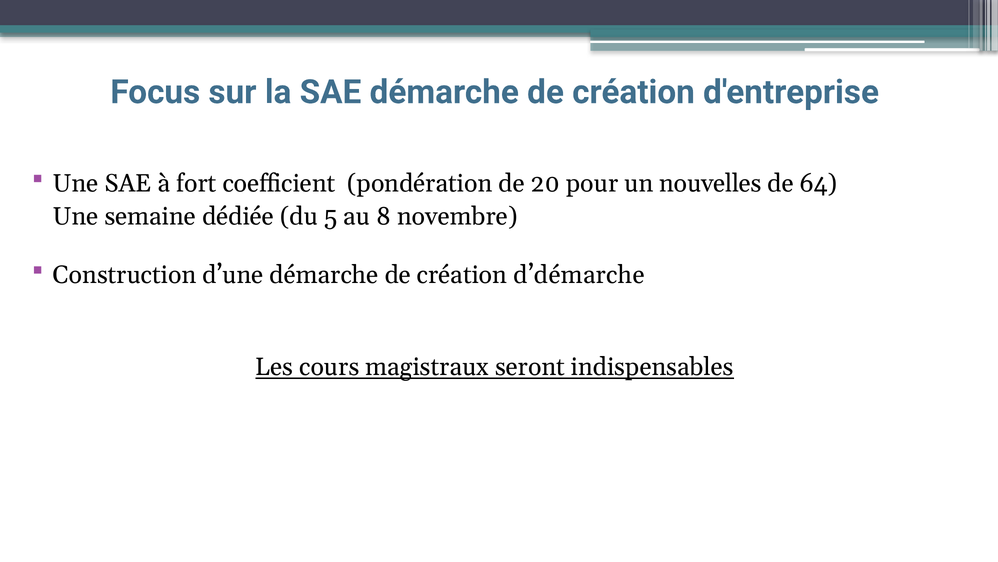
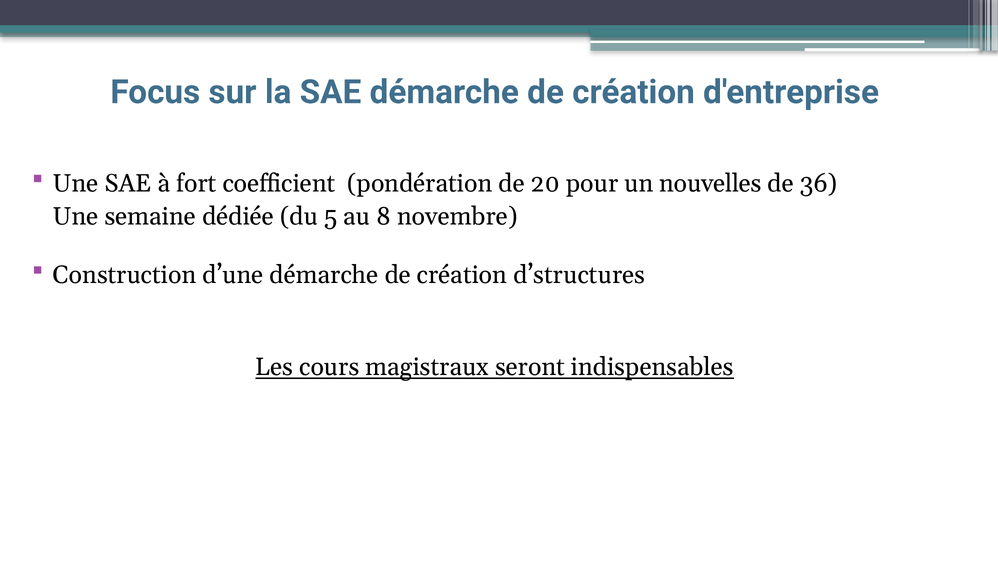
64: 64 -> 36 (818, 183)
d’démarche: d’démarche -> d’structures (579, 275)
